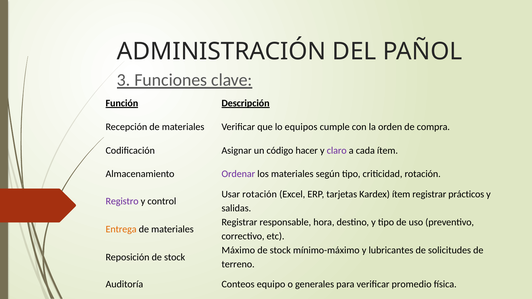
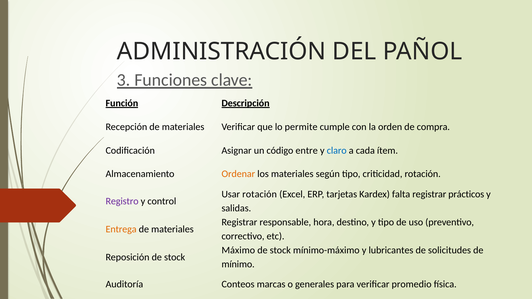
equipos: equipos -> permite (301, 127)
hacer: hacer -> entre (307, 151)
claro colour: purple -> blue (337, 151)
Ordenar colour: purple -> orange (238, 174)
Kardex ítem: ítem -> falta (401, 194)
terreno: terreno -> mínimo (238, 264)
equipo: equipo -> marcas (271, 284)
